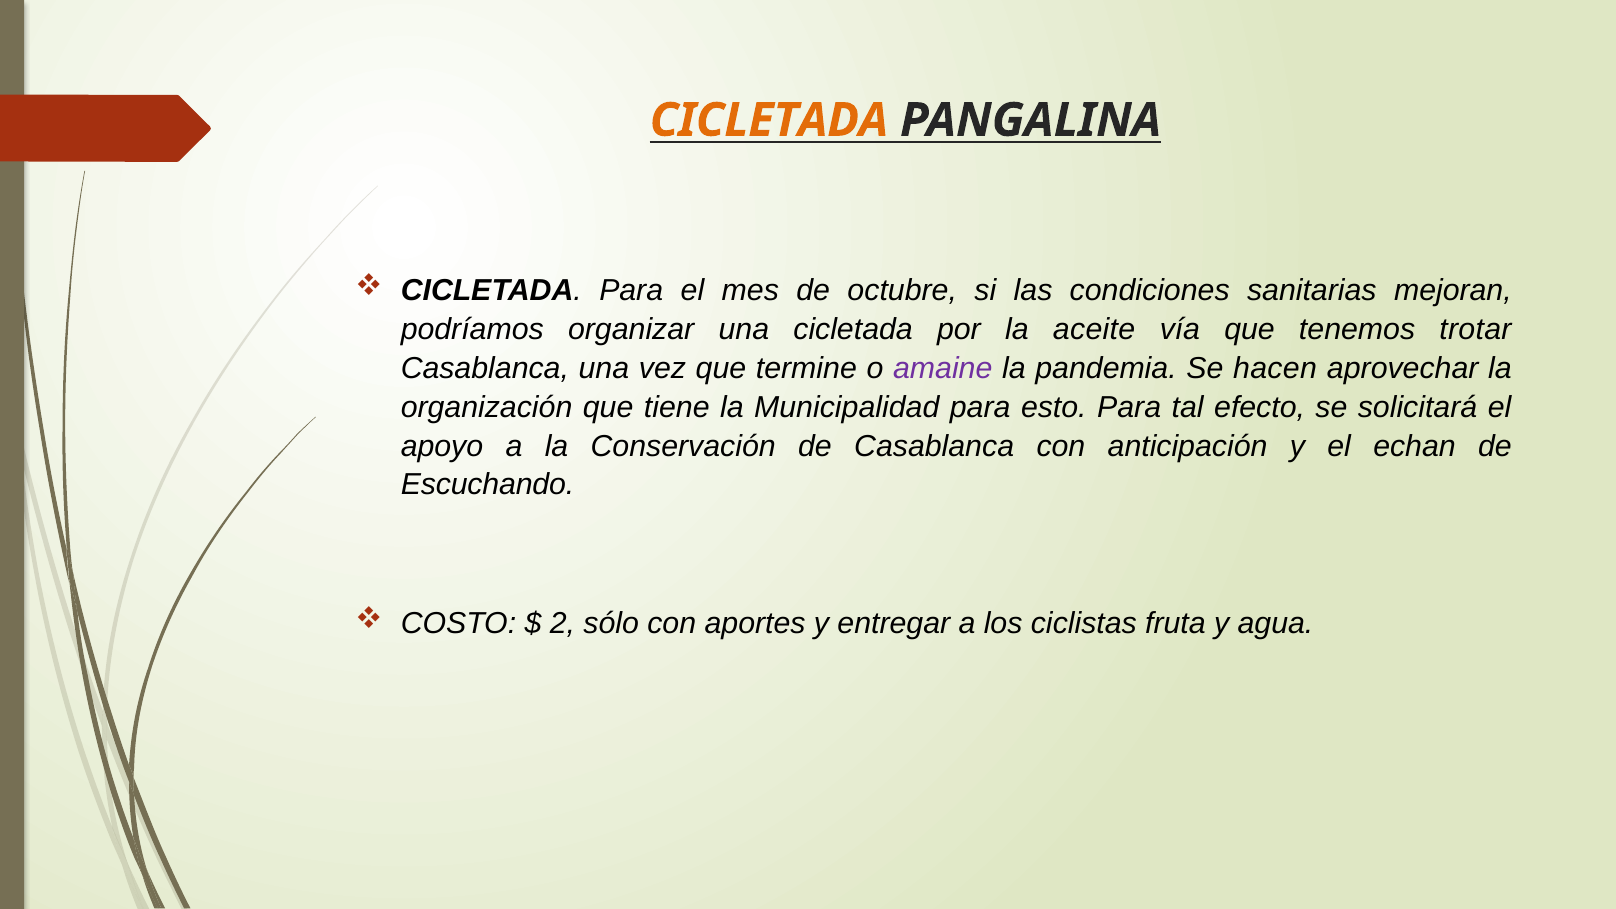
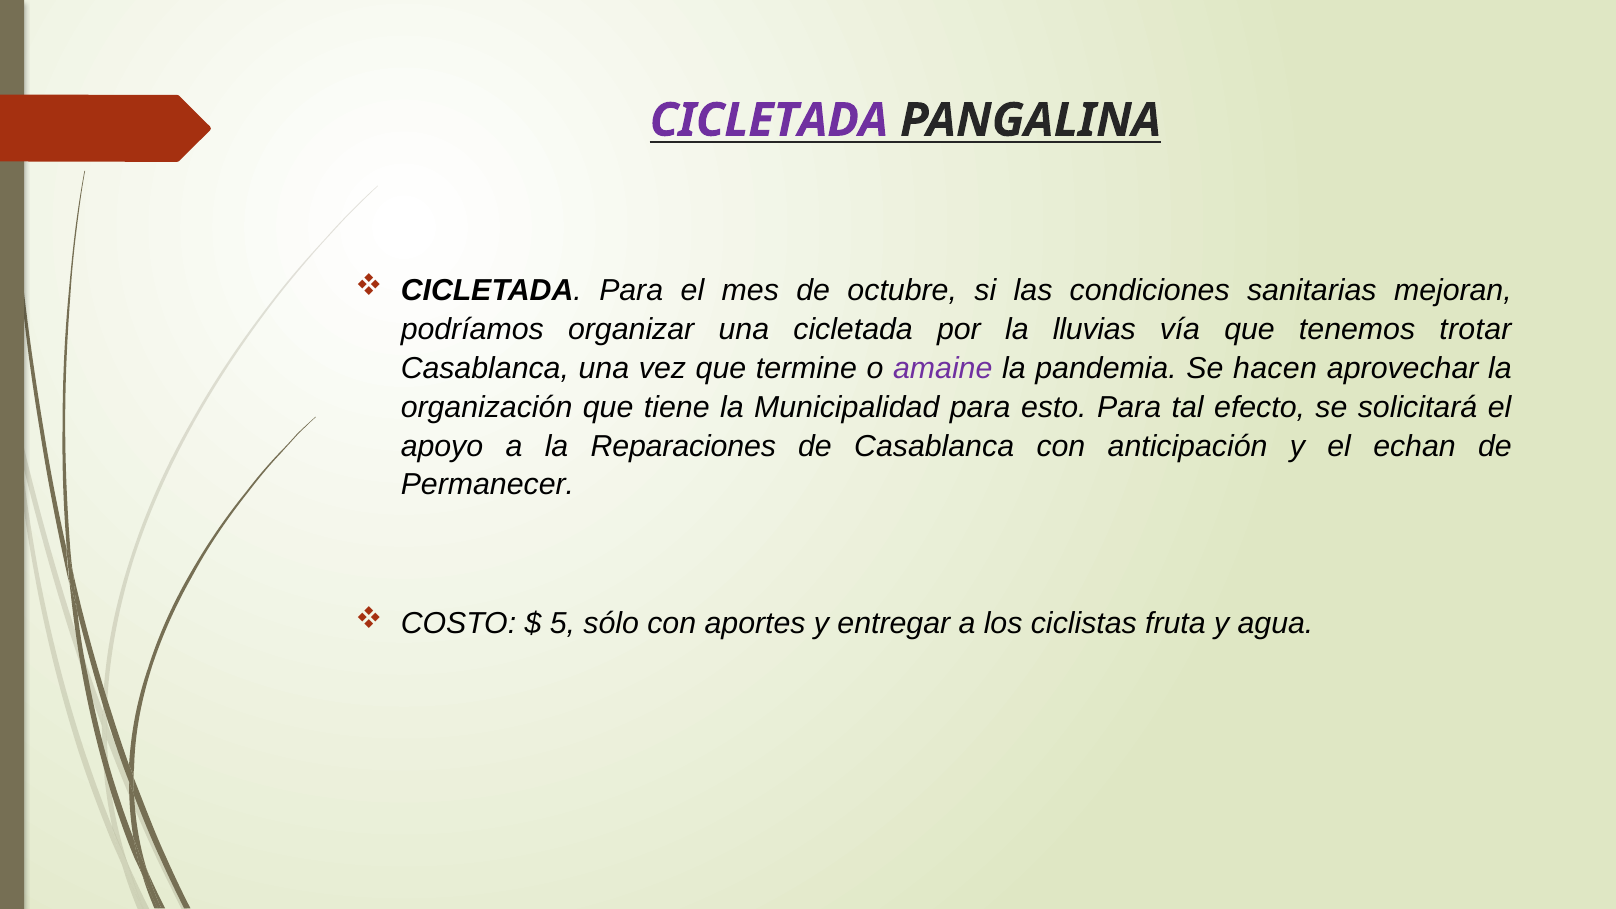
CICLETADA colour: orange -> purple (769, 120)
aceite: aceite -> lluvias (1094, 329)
Conservación: Conservación -> Reparaciones (683, 446)
Escuchando: Escuchando -> Permanecer (487, 485)
2: 2 -> 5 (563, 623)
